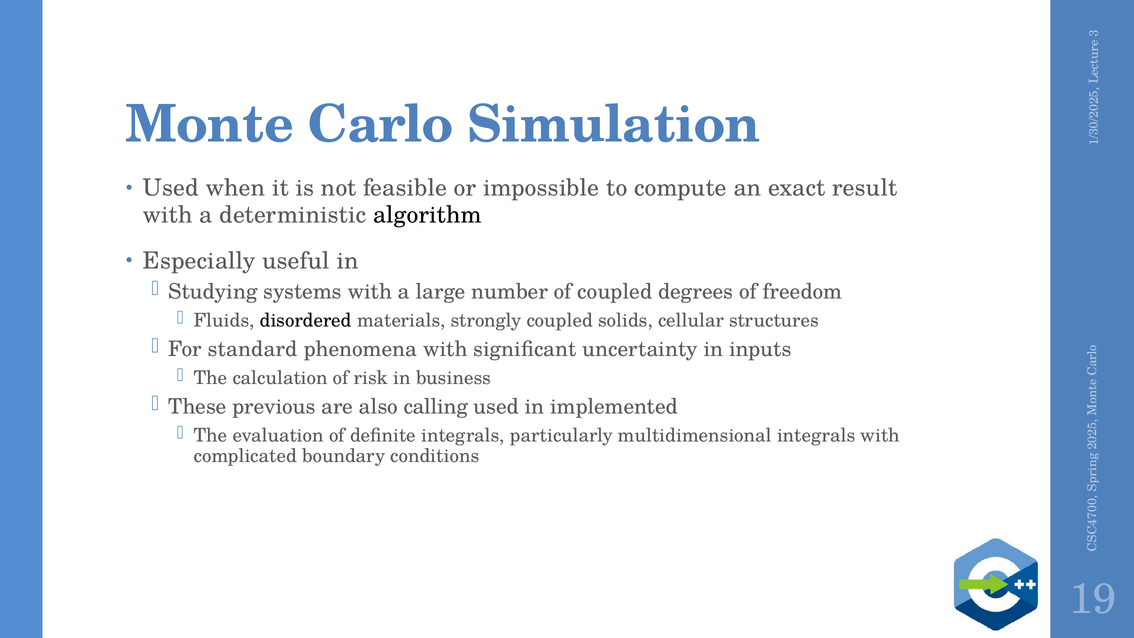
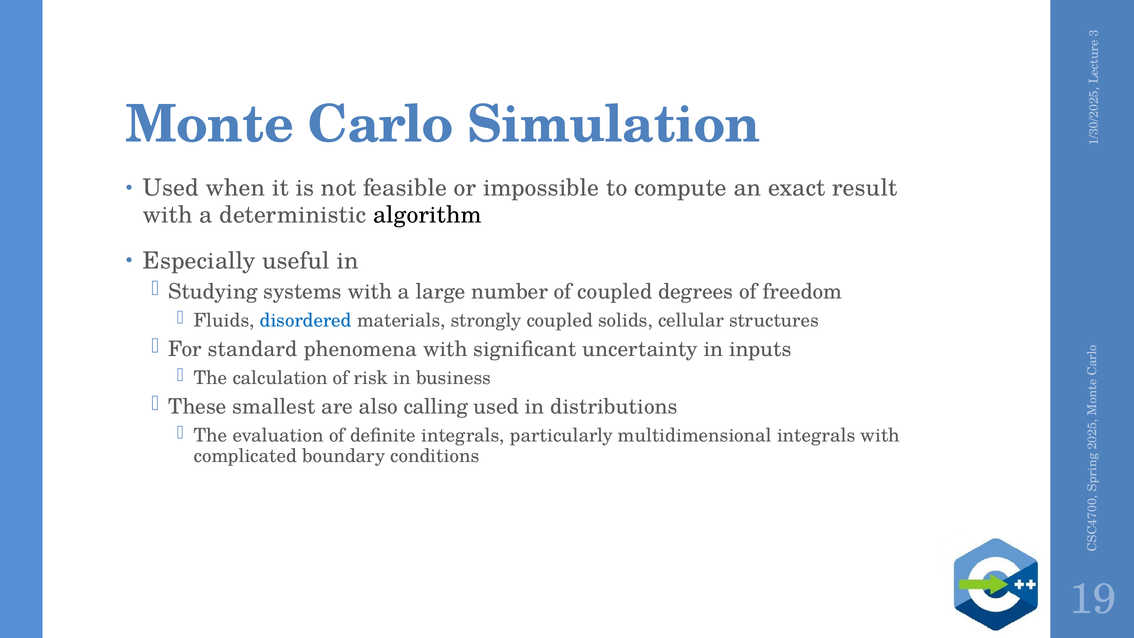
disordered colour: black -> blue (306, 320)
previous: previous -> smallest (274, 407)
implemented: implemented -> distributions (614, 407)
